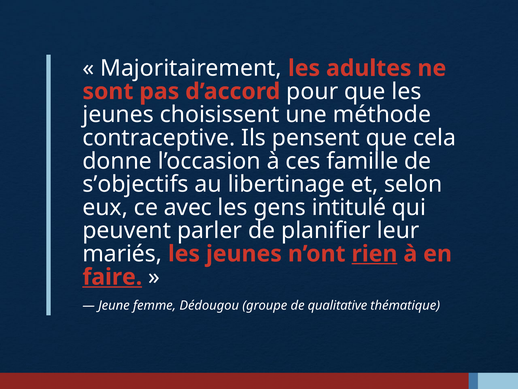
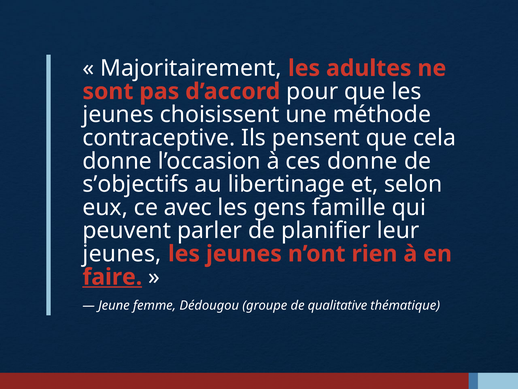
ces famille: famille -> donne (362, 161)
intitulé: intitulé -> famille (349, 207)
mariés: mariés -> jeunes (122, 254)
rien underline: present -> none (374, 254)
